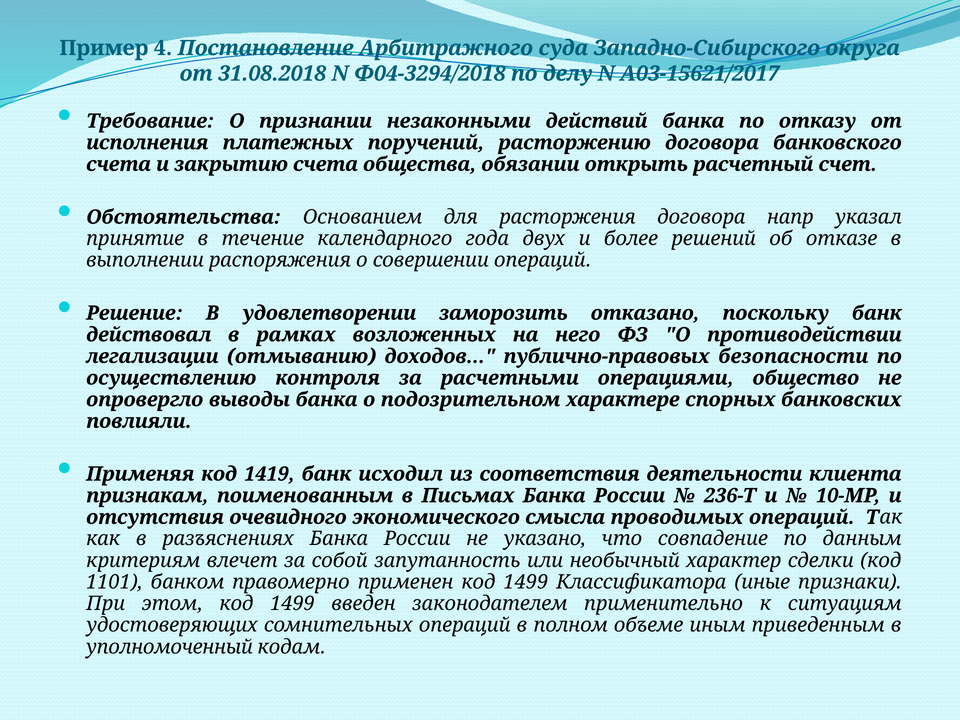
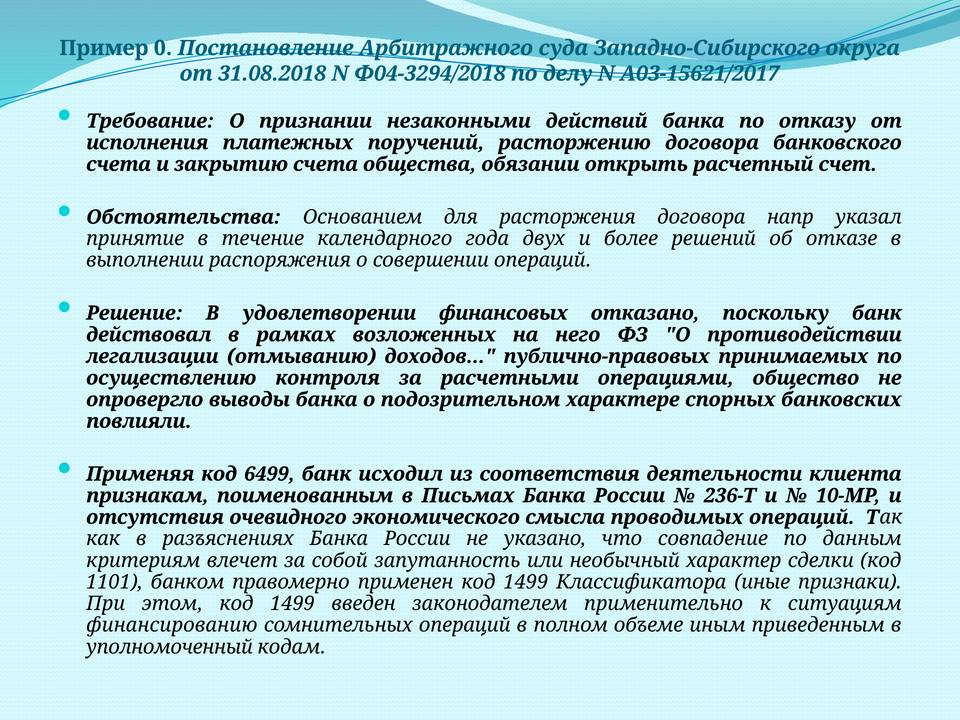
4: 4 -> 0 (163, 48)
заморозить: заморозить -> финансовых (504, 313)
безопасности: безопасности -> принимаемых (793, 356)
1419: 1419 -> 6499 (269, 474)
удостоверяющих: удостоверяющих -> финансированию (172, 625)
